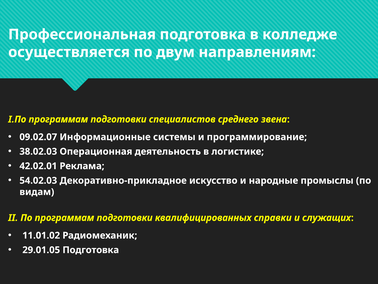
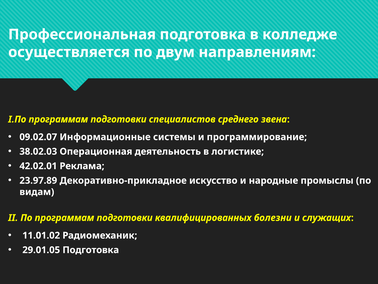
54.02.03: 54.02.03 -> 23.97.89 (38, 180)
справки: справки -> болезни (273, 217)
